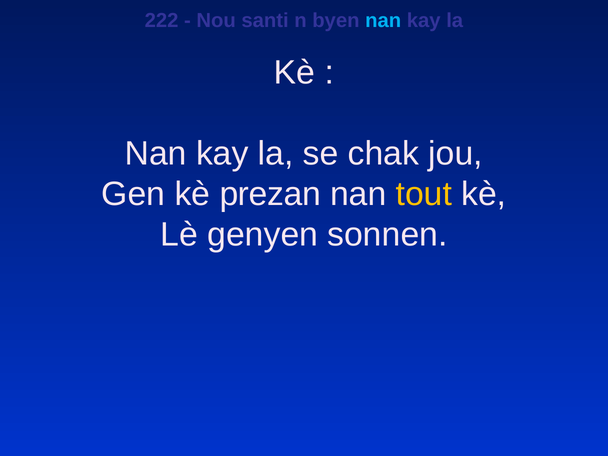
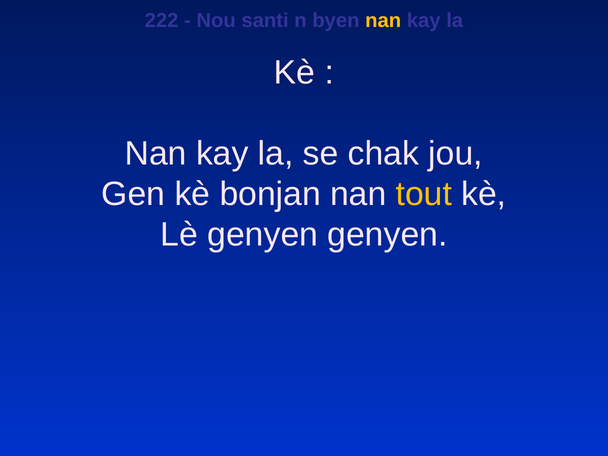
nan colour: light blue -> yellow (383, 20)
prezan: prezan -> bonjan (270, 194)
genyen sonnen: sonnen -> genyen (387, 234)
